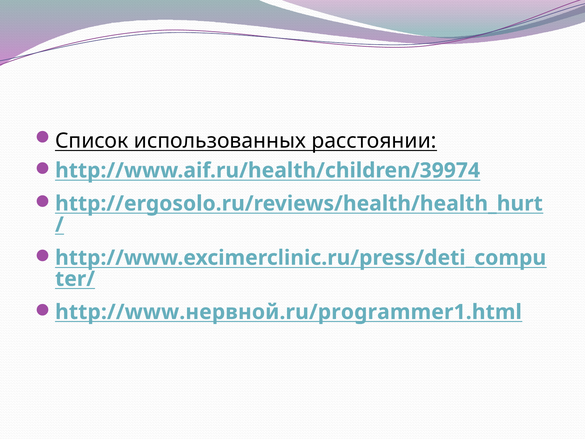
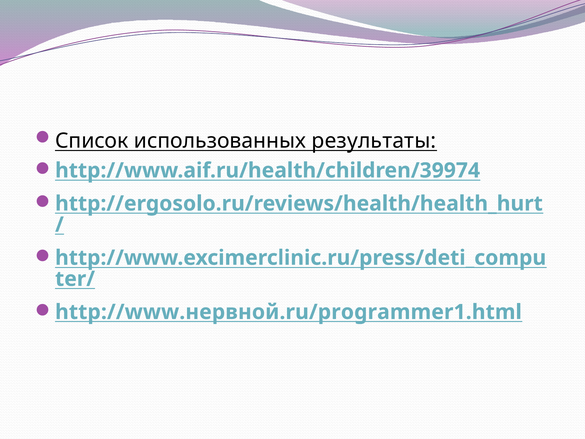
расстоянии: расстоянии -> результаты (374, 141)
